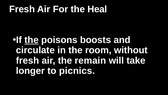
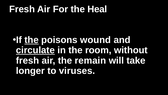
boosts: boosts -> wound (95, 40)
circulate underline: none -> present (35, 50)
picnics: picnics -> viruses (77, 70)
